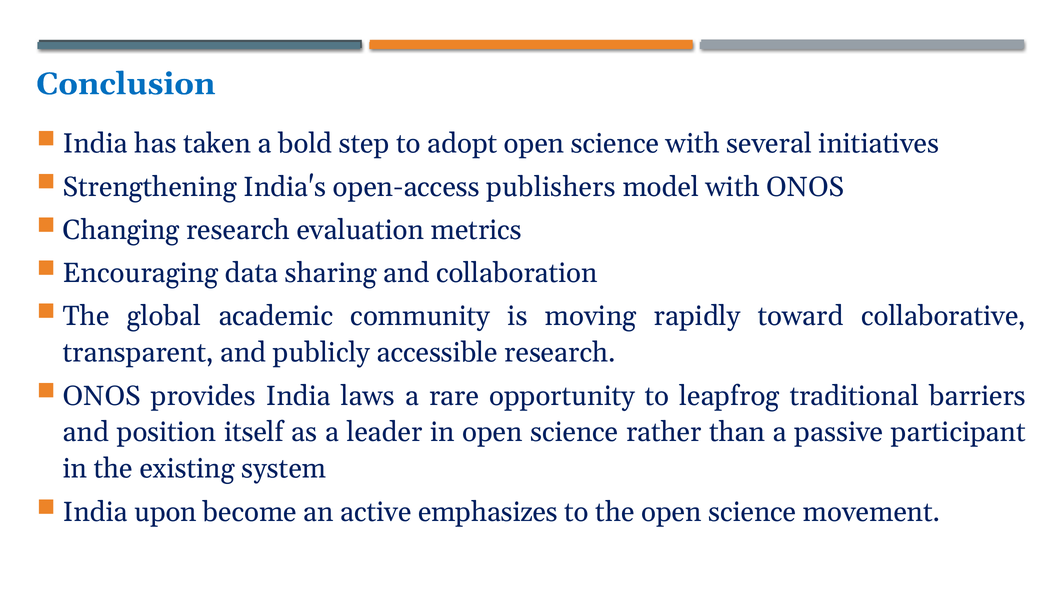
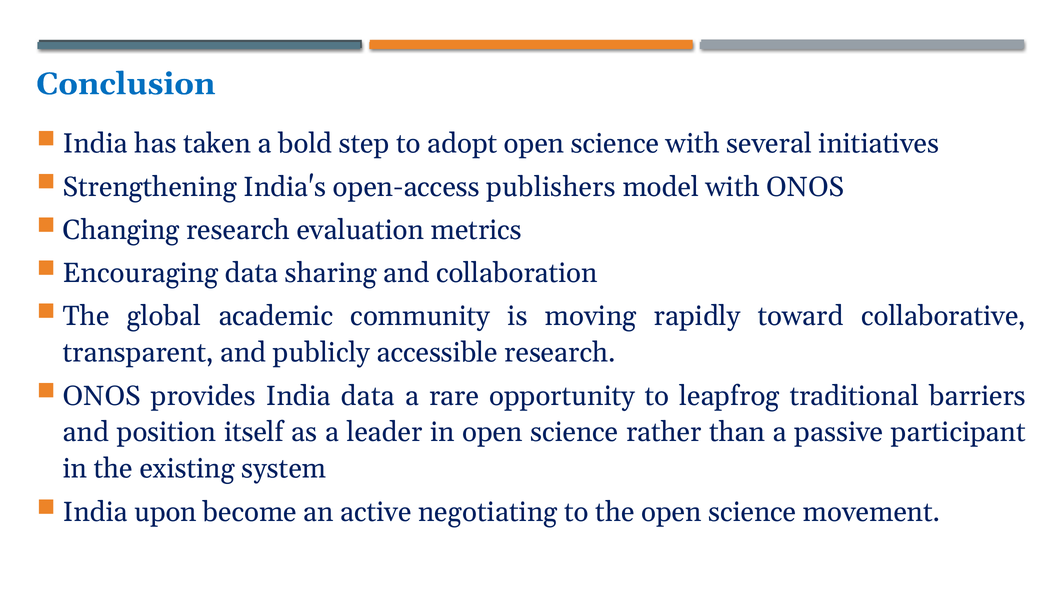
India laws: laws -> data (368, 396)
emphasizes: emphasizes -> negotiating (488, 512)
